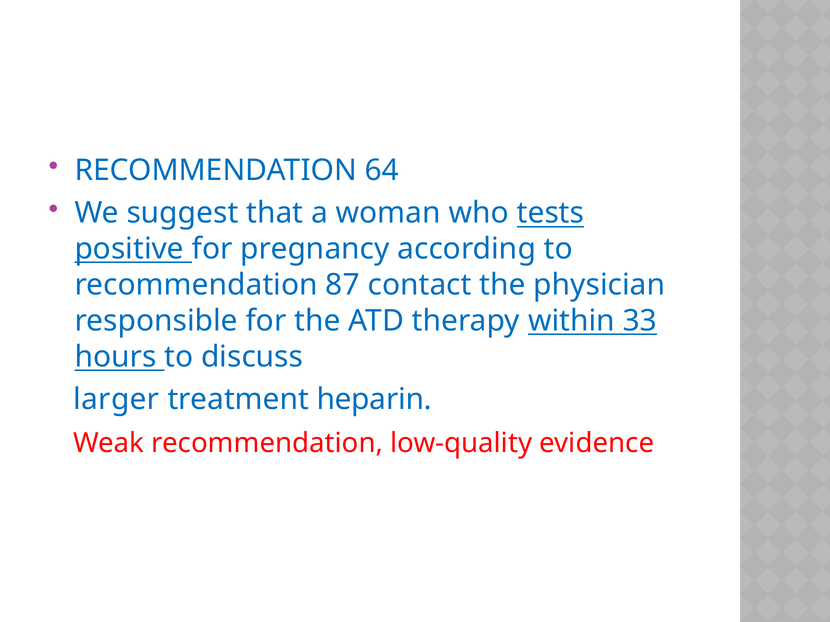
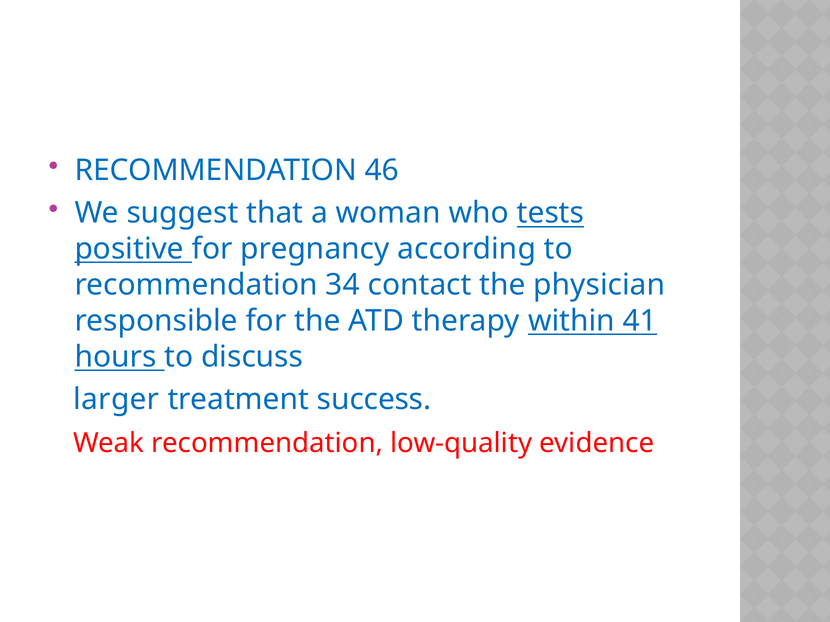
64: 64 -> 46 (382, 170)
87: 87 -> 34 (343, 285)
33: 33 -> 41 (640, 321)
heparin: heparin -> success (374, 400)
